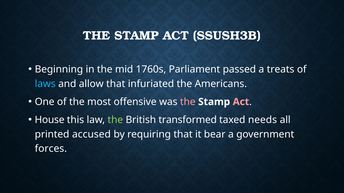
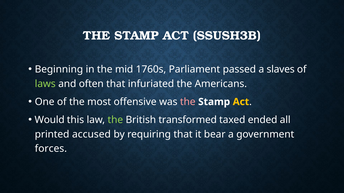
treats: treats -> slaves (281, 70)
laws colour: light blue -> light green (45, 84)
allow: allow -> often (91, 84)
Act colour: pink -> yellow (241, 102)
House: House -> Would (50, 120)
needs: needs -> ended (263, 120)
